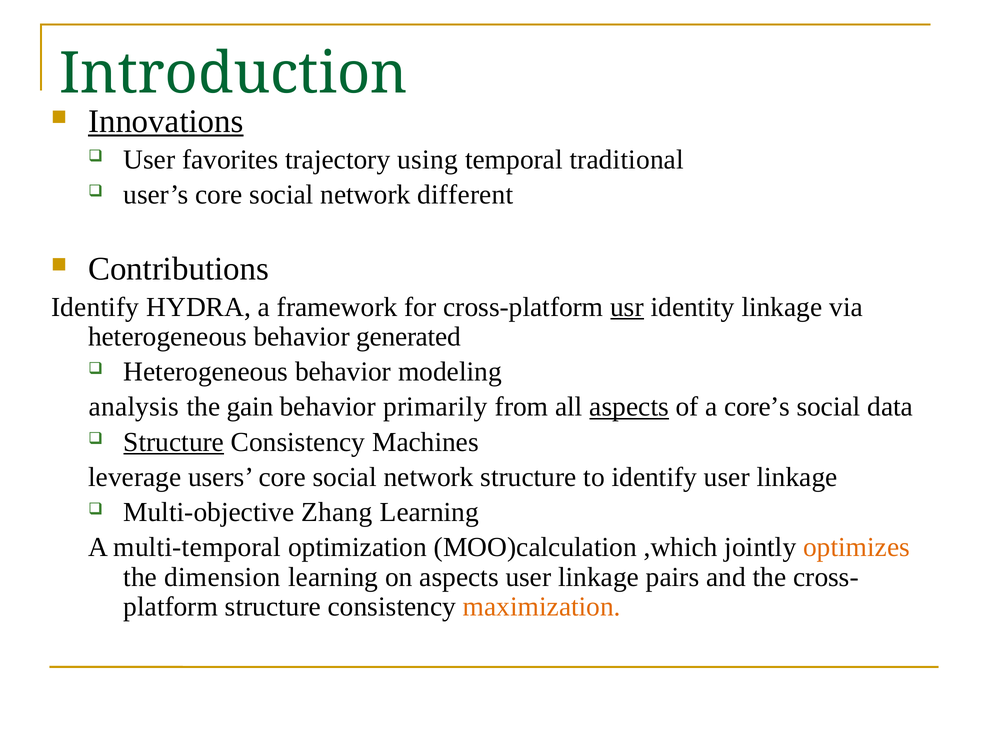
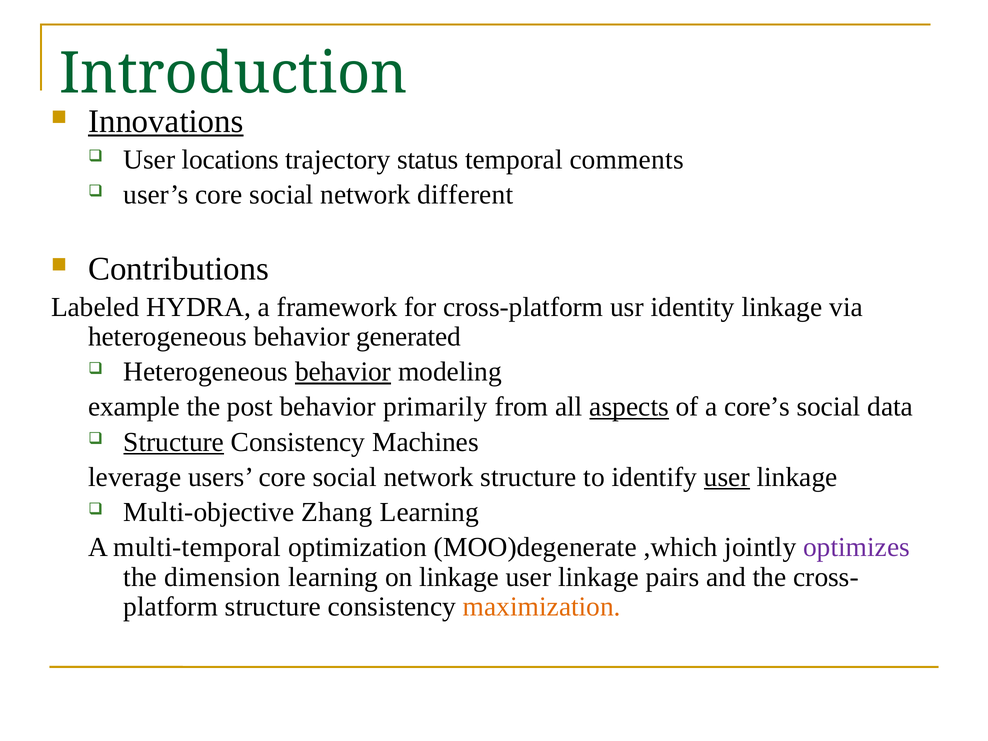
favorites: favorites -> locations (230, 159)
using: using -> status (428, 159)
traditional: traditional -> comments (627, 159)
Identify: Identify -> Labeled (95, 307)
usr underline: present -> none (627, 307)
behavior underline: none -> present (343, 372)
analysis: analysis -> example (134, 407)
gain: gain -> post (250, 407)
user underline: none -> present (727, 477)
MOO)calculation: MOO)calculation -> MOO)degenerate (535, 547)
optimizes colour: orange -> purple (857, 547)
on aspects: aspects -> linkage (459, 577)
